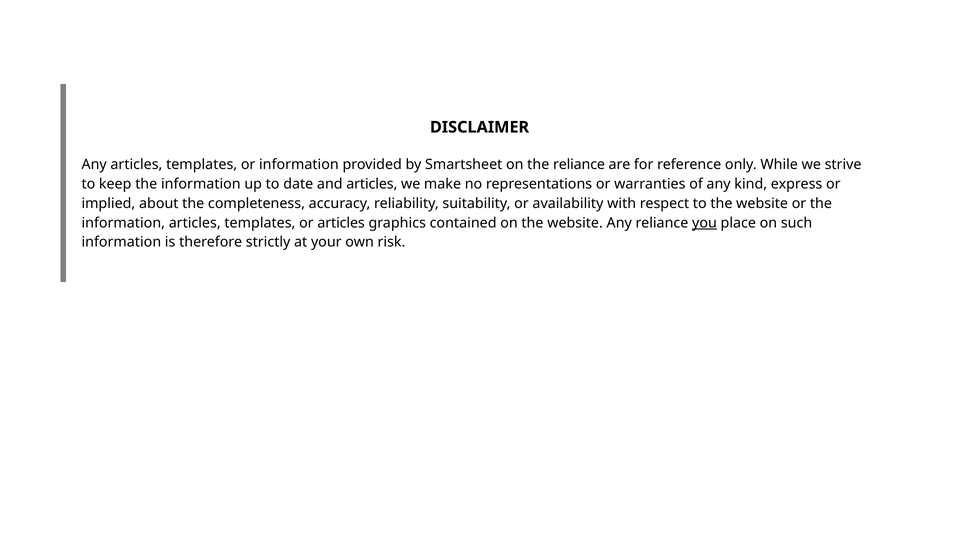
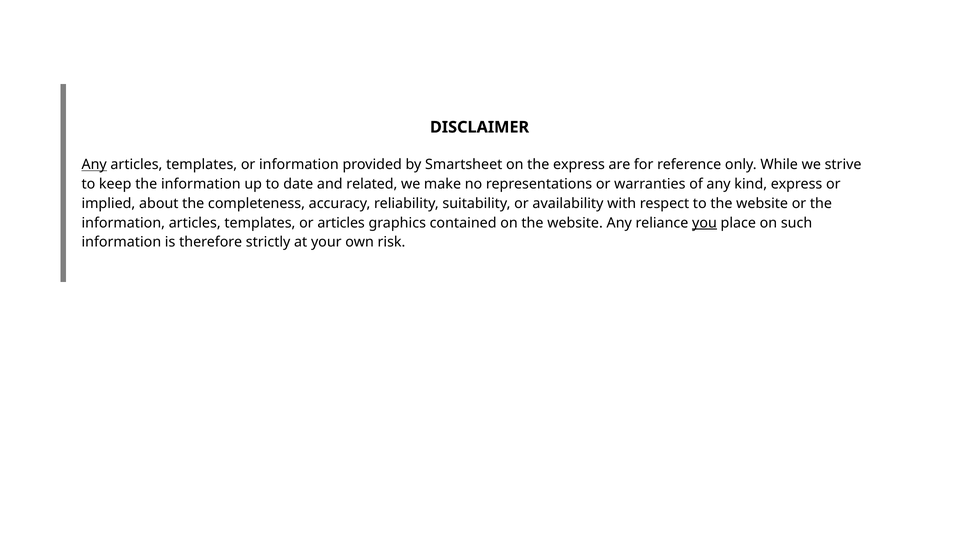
Any underline: none -> present (94, 165)
the reliance: reliance -> express (579, 165)
and articles: articles -> related (372, 184)
